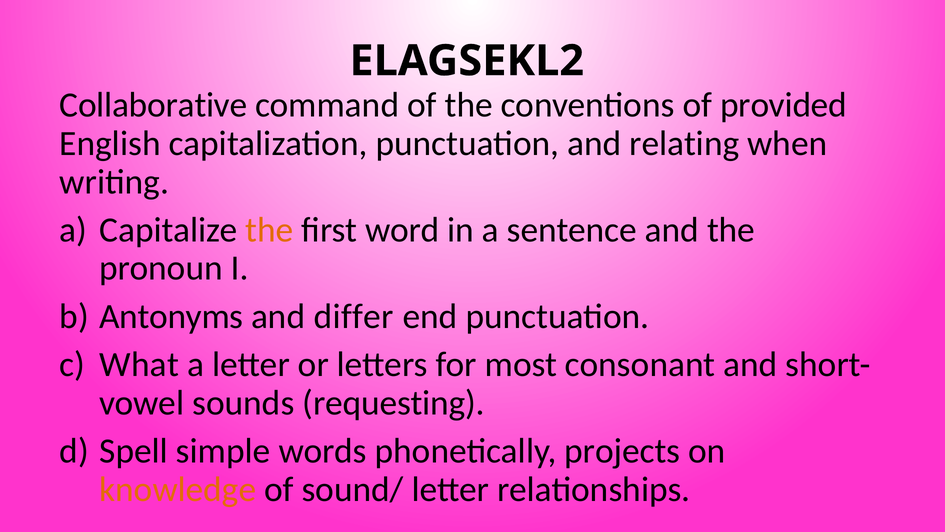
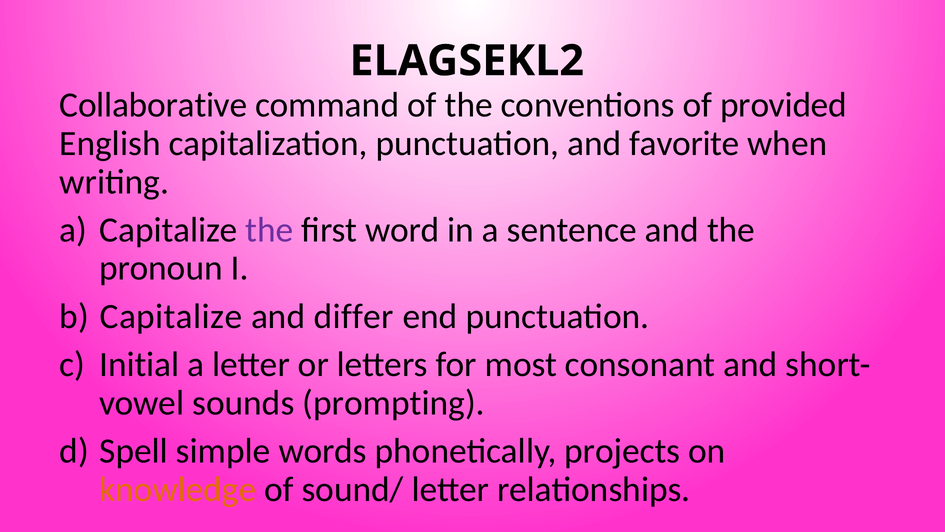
relating: relating -> favorite (684, 143)
the colour: orange -> purple (269, 230)
Antonyms: Antonyms -> Capitalize (171, 316)
What: What -> Initial (139, 364)
requesting: requesting -> prompting (394, 403)
